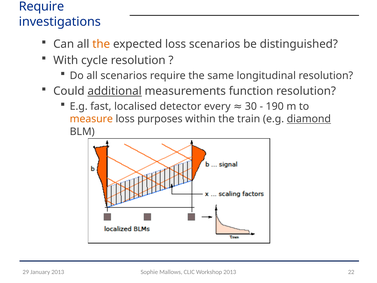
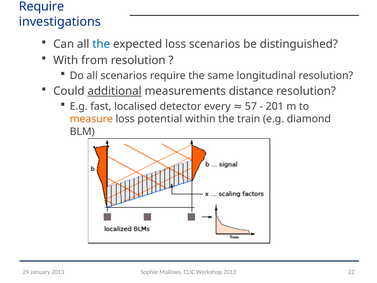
the colour: orange -> blue (101, 44)
cycle: cycle -> from (94, 60)
function: function -> distance (251, 91)
30: 30 -> 57 (251, 106)
190: 190 -> 201 (275, 106)
purposes: purposes -> potential (160, 119)
diamond underline: present -> none (309, 119)
